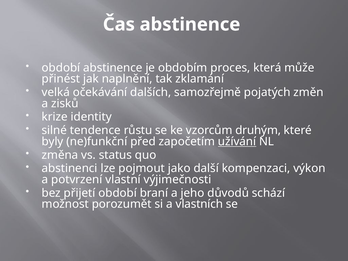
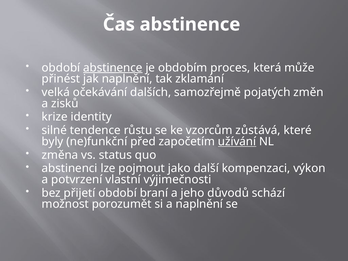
abstinence underline: none -> present (113, 68)
druhým: druhým -> zůstává (258, 130)
a vlastních: vlastních -> naplnění (199, 204)
